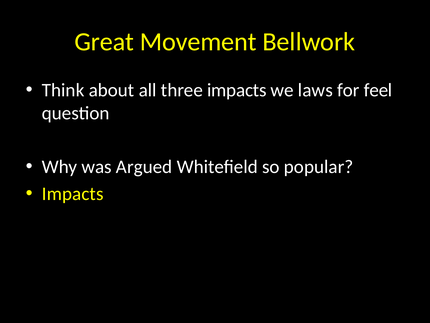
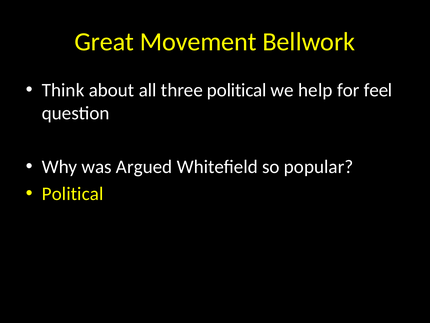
three impacts: impacts -> political (237, 90)
laws: laws -> help (315, 90)
Impacts: Impacts -> Political (73, 193)
